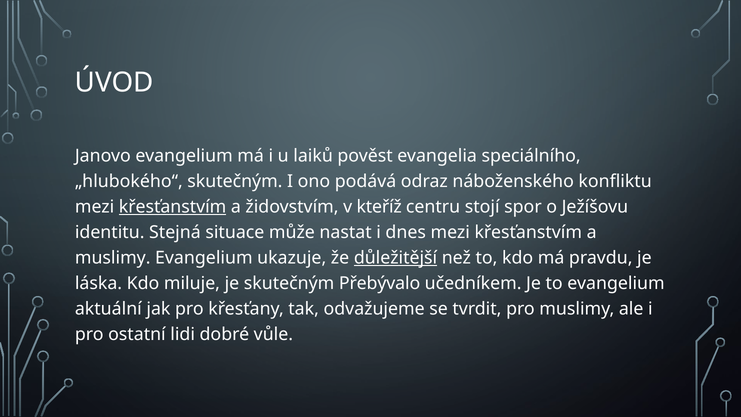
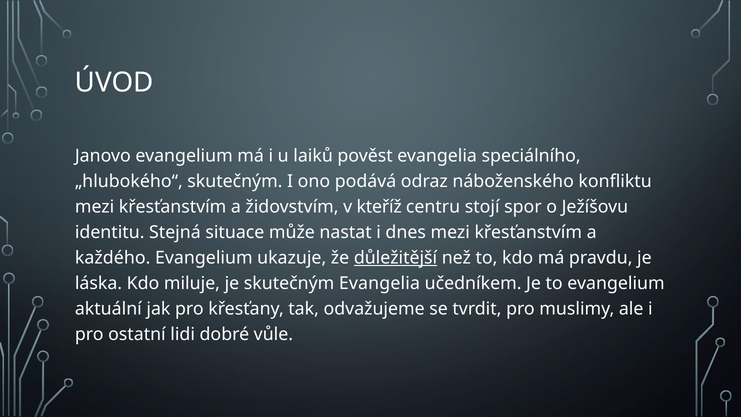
křesťanstvím underline: present -> none (173, 207)
muslimy: muslimy -> každého (113, 258)
skutečným Přebývalo: Přebývalo -> Evangelia (379, 283)
